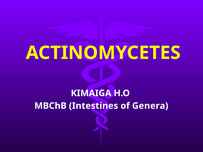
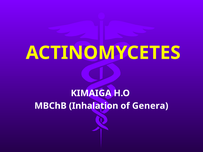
Intestines: Intestines -> Inhalation (94, 106)
